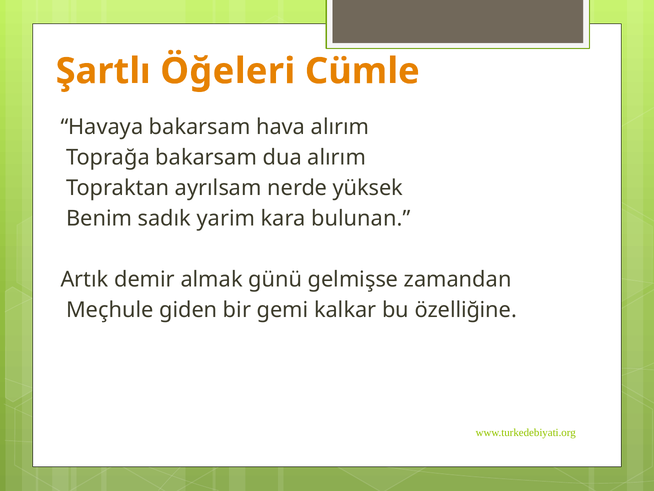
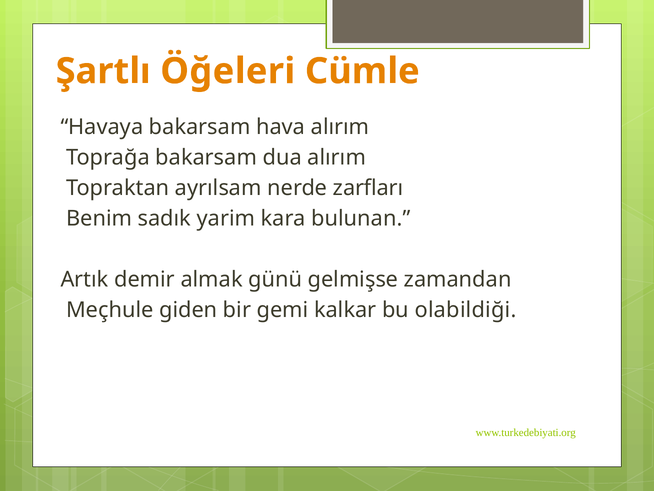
yüksek: yüksek -> zarfları (368, 188)
özelliğine: özelliğine -> olabildiği (466, 310)
